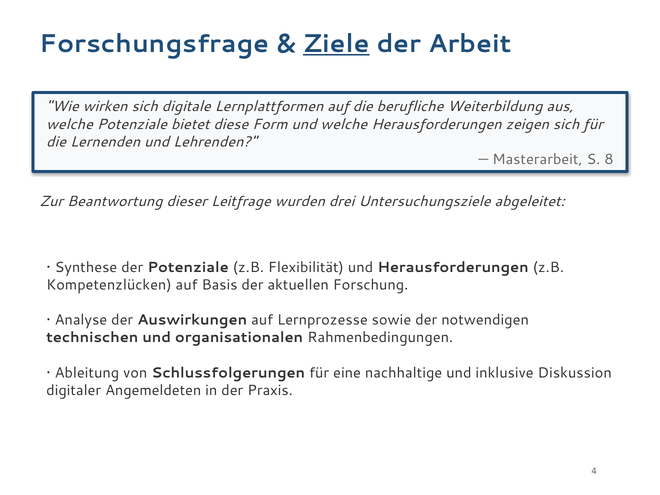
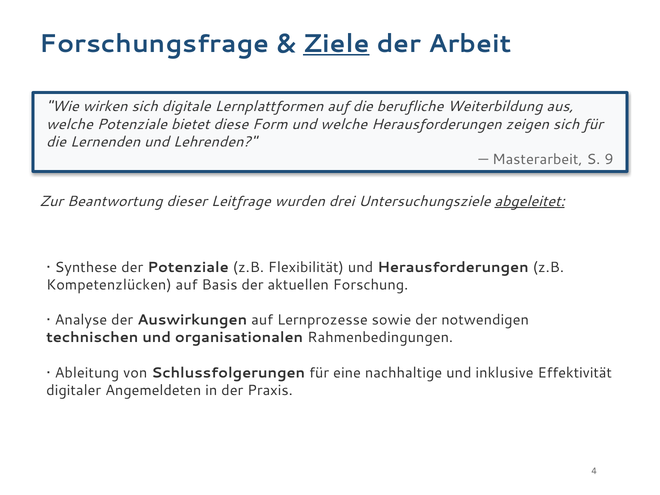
8: 8 -> 9 (609, 159)
abgeleitet underline: none -> present (530, 201)
Diskussion: Diskussion -> Effektivität (575, 373)
